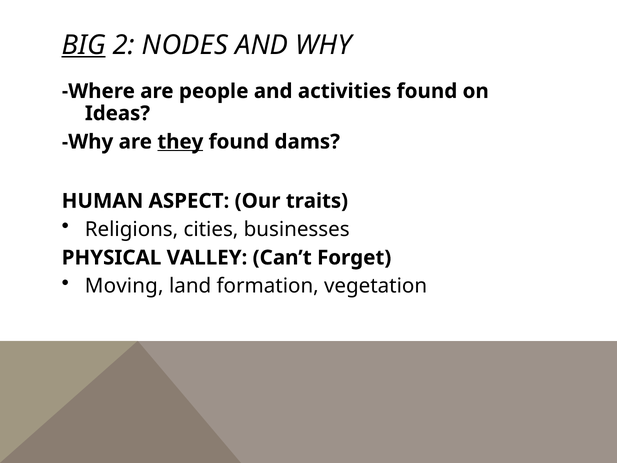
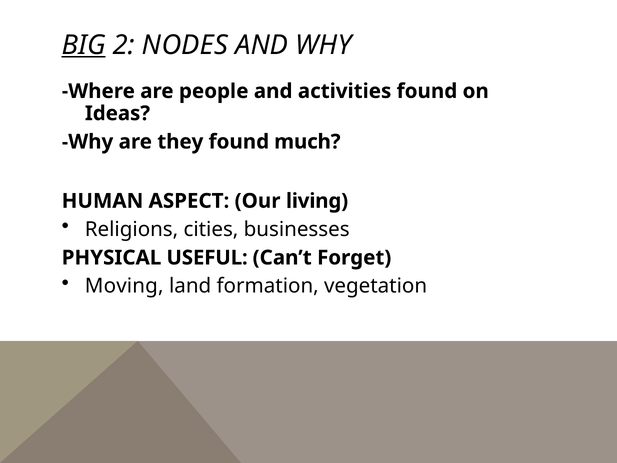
they underline: present -> none (180, 142)
dams: dams -> much (307, 142)
traits: traits -> living (317, 201)
VALLEY: VALLEY -> USEFUL (207, 258)
